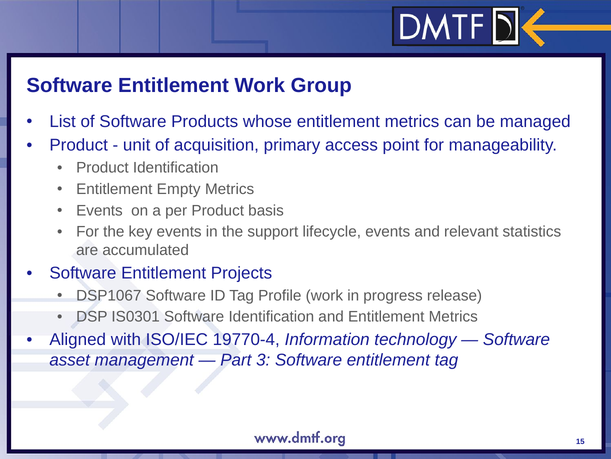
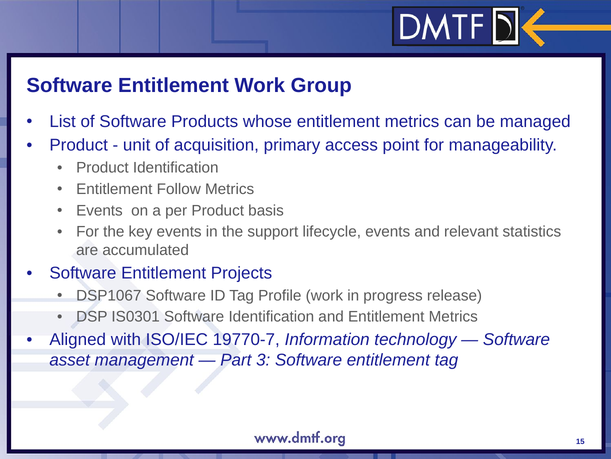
Empty: Empty -> Follow (179, 189)
19770-4: 19770-4 -> 19770-7 (246, 339)
